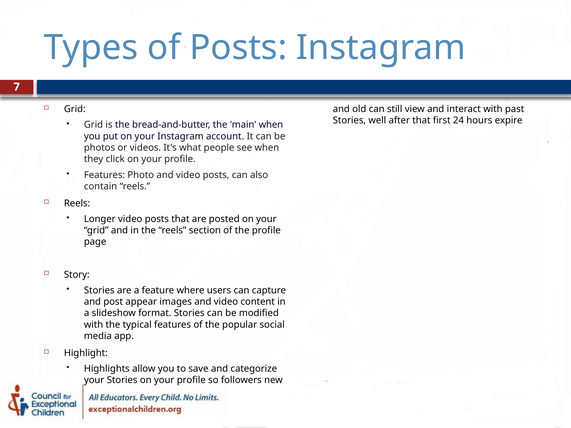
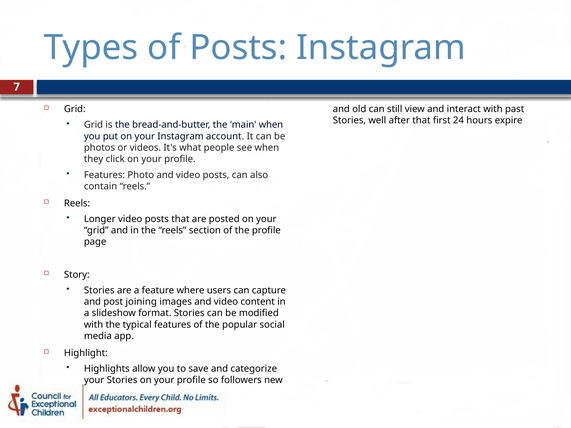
appear: appear -> joining (141, 302)
